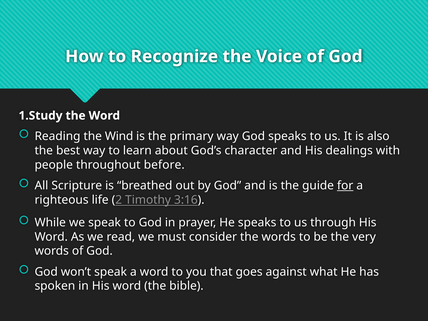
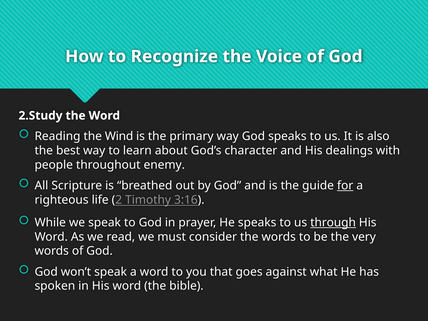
1.Study: 1.Study -> 2.Study (41, 116)
before: before -> enemy (164, 165)
through underline: none -> present (333, 223)
